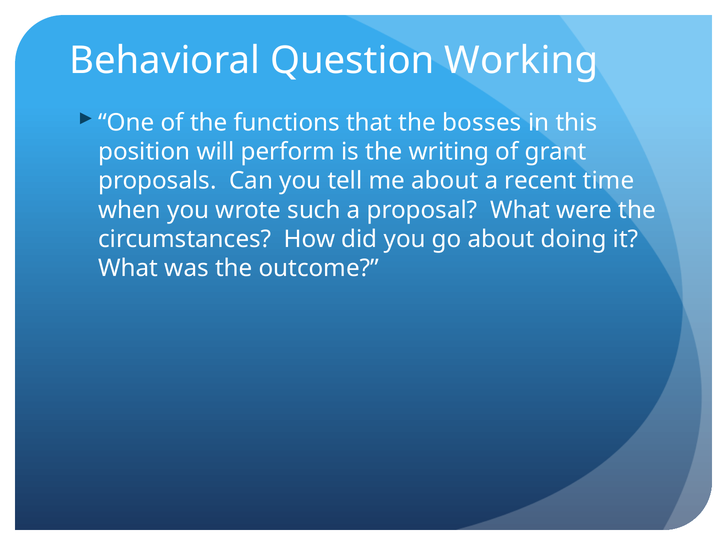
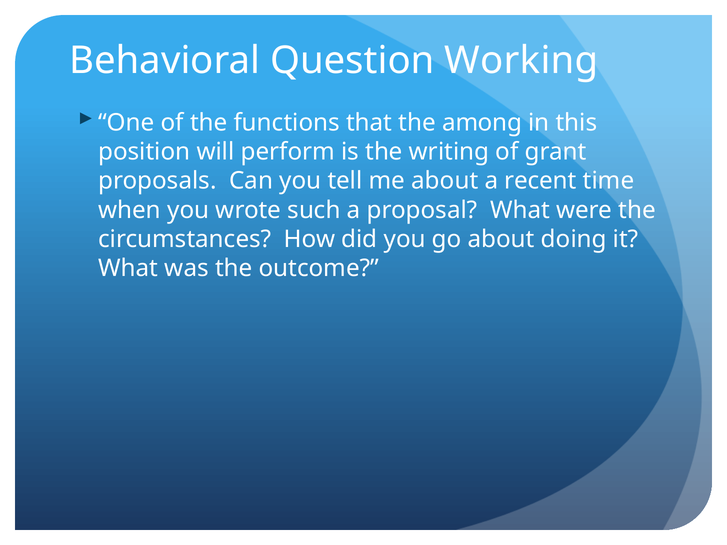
bosses: bosses -> among (482, 123)
